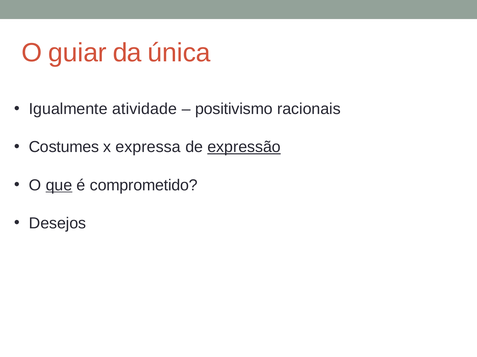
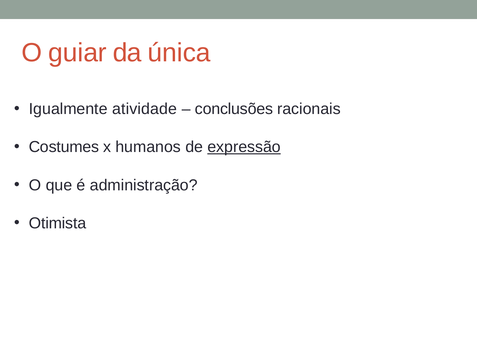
positivismo: positivismo -> conclusões (234, 109)
expressa: expressa -> humanos (148, 147)
que underline: present -> none (59, 186)
comprometido: comprometido -> administração (144, 186)
Desejos: Desejos -> Otimista (58, 224)
